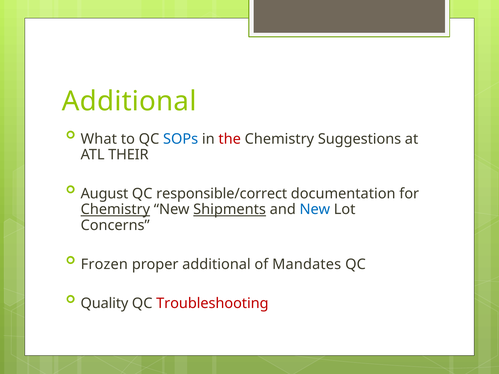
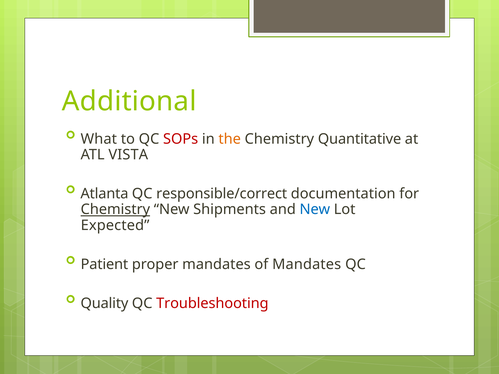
SOPs colour: blue -> red (181, 139)
the colour: red -> orange (230, 139)
Suggestions: Suggestions -> Quantitative (360, 139)
THEIR: THEIR -> VISTA (128, 155)
August: August -> Atlanta (104, 194)
Shipments underline: present -> none (230, 210)
Concerns: Concerns -> Expected (115, 225)
Frozen: Frozen -> Patient (104, 265)
proper additional: additional -> mandates (216, 265)
